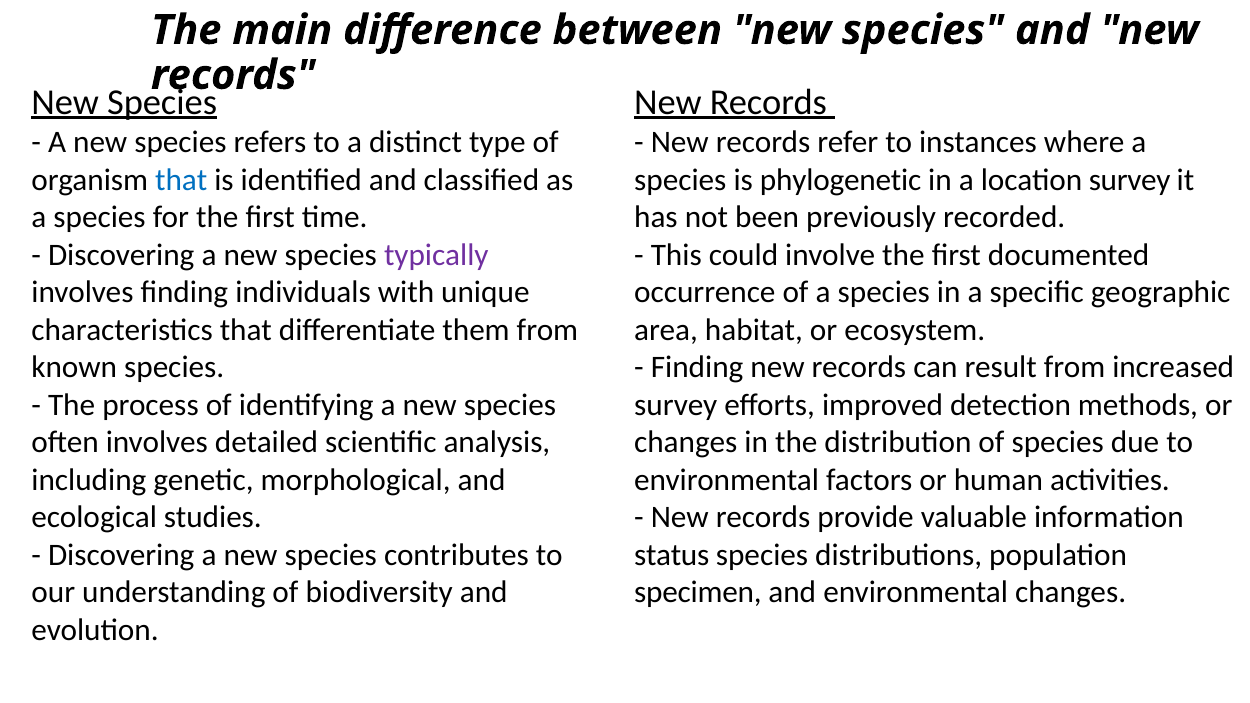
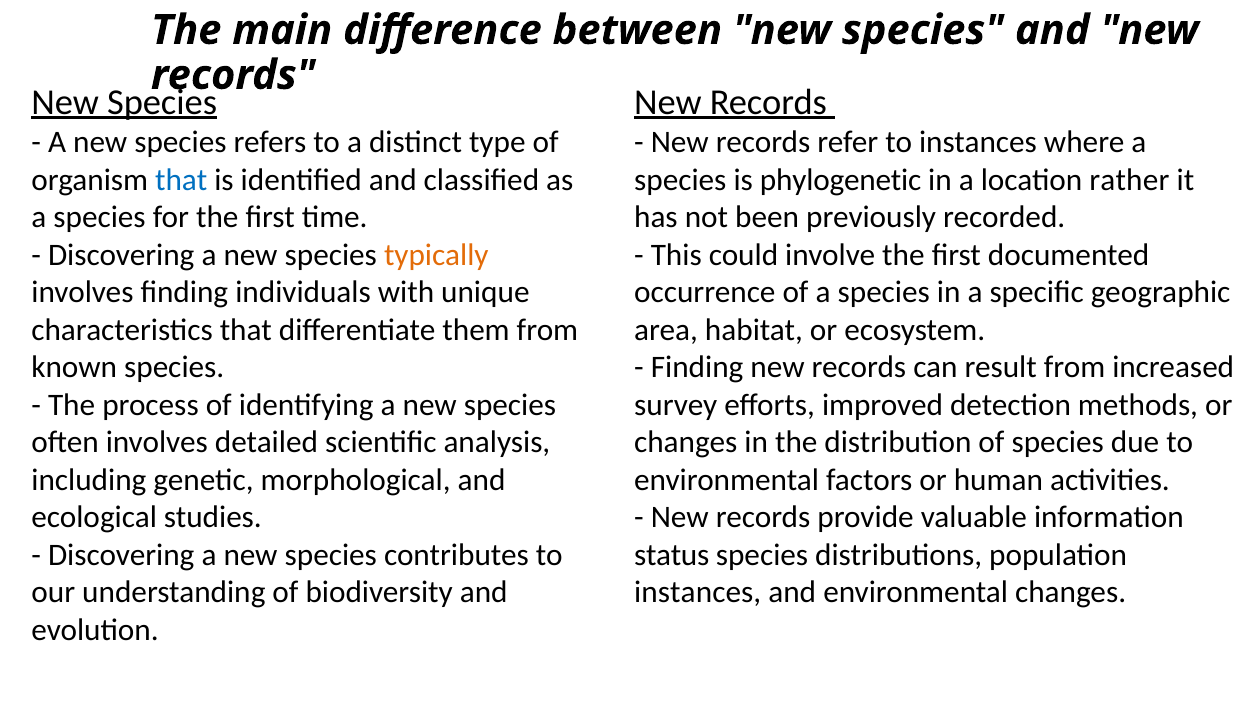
location survey: survey -> rather (1129, 180)
typically colour: purple -> orange (436, 255)
specimen: specimen -> instances (698, 592)
